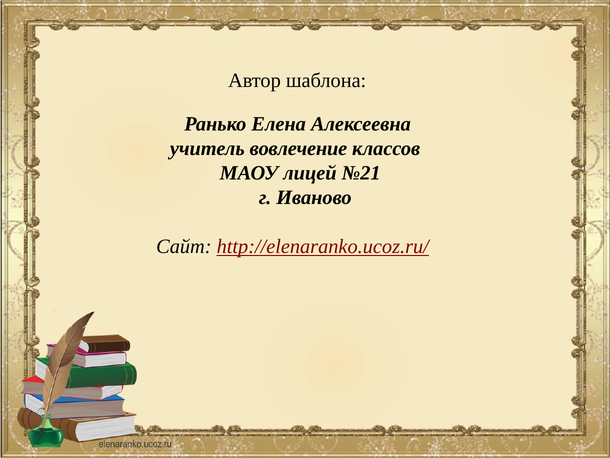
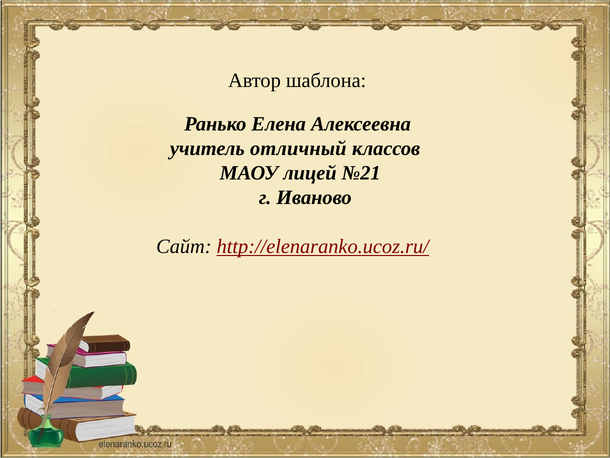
вовлечение: вовлечение -> отличный (298, 148)
